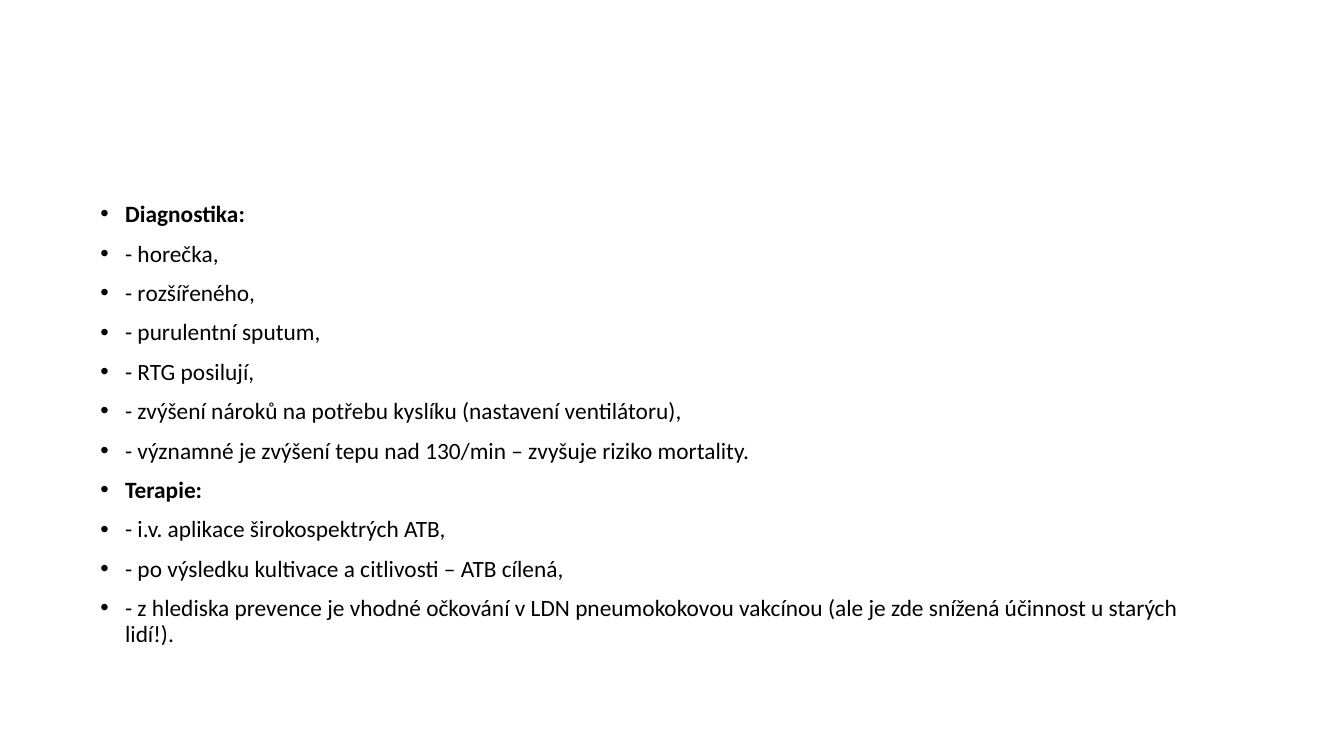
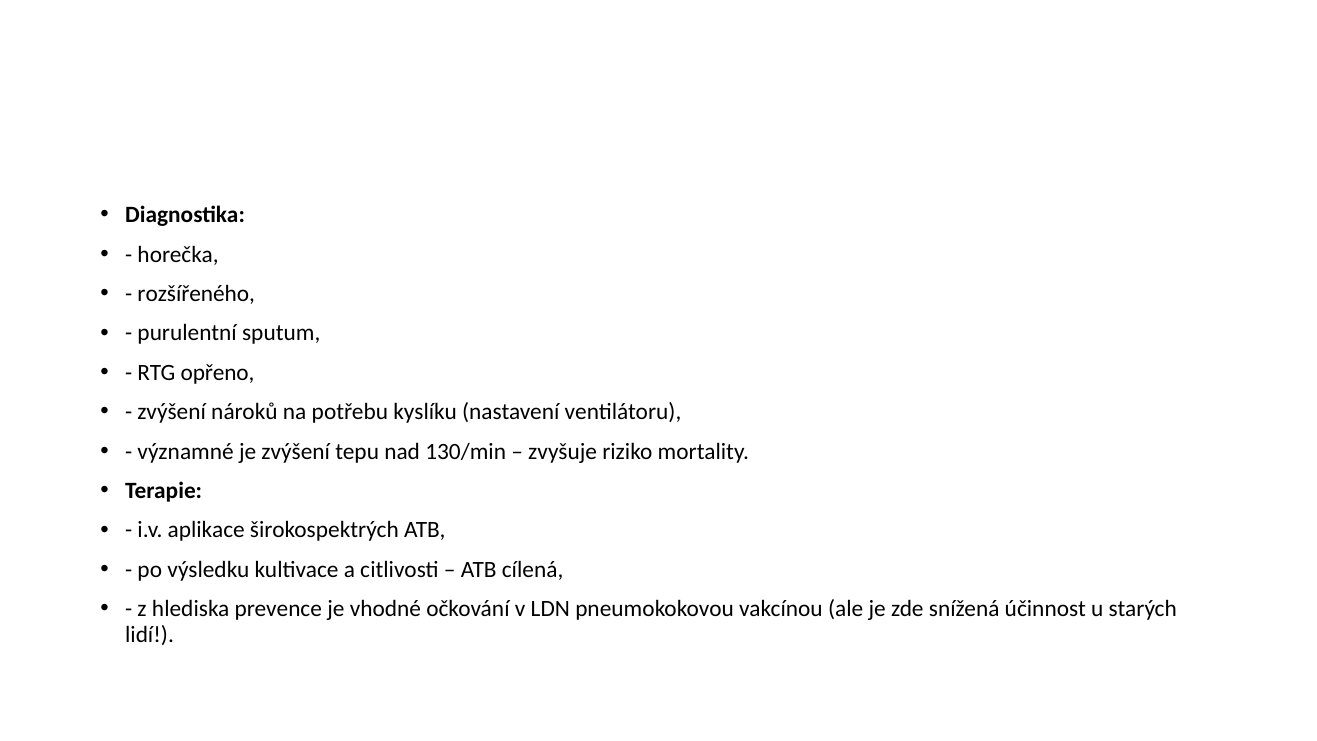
posilují: posilují -> opřeno (218, 373)
